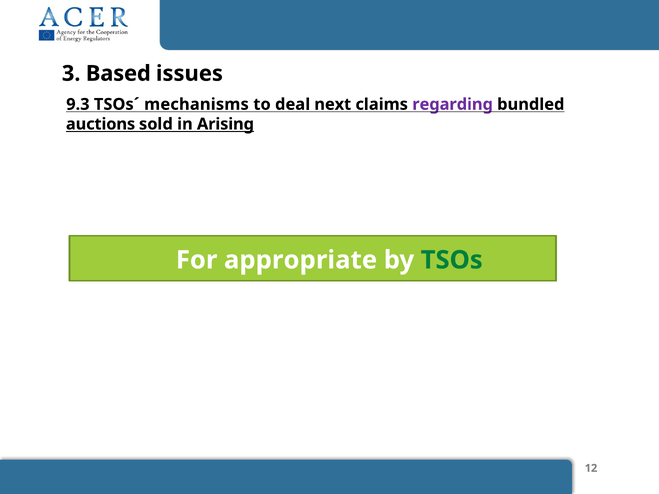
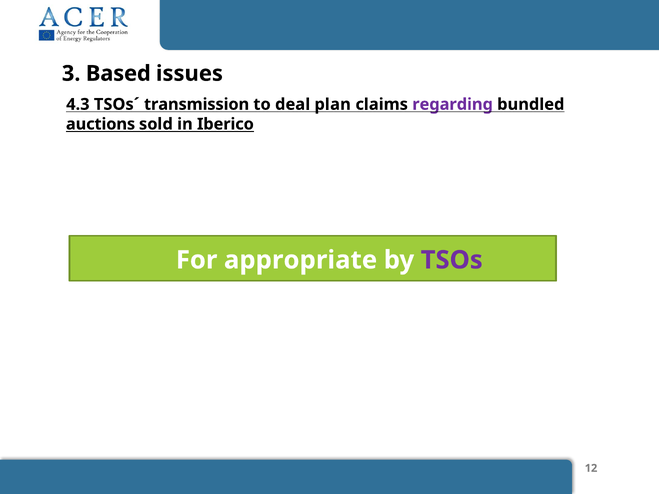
9.3: 9.3 -> 4.3 (78, 104)
mechanisms: mechanisms -> transmission (197, 104)
next: next -> plan (333, 104)
Arising: Arising -> Iberico (225, 124)
TSOs colour: green -> purple (452, 260)
